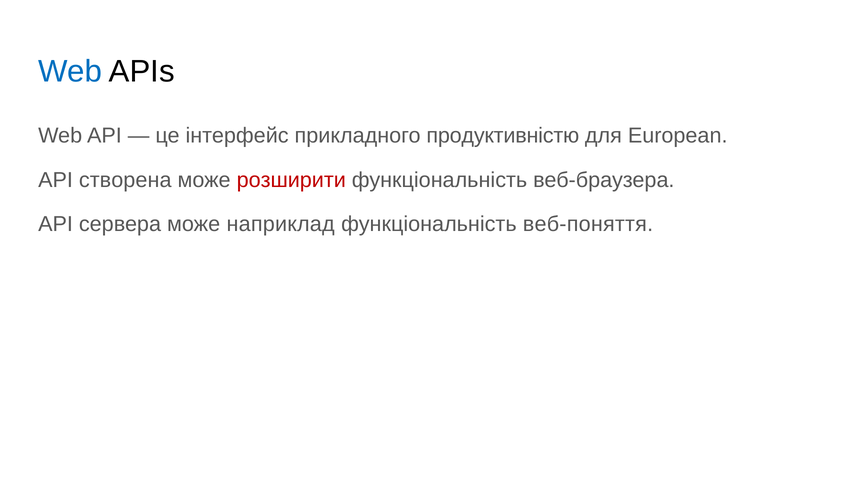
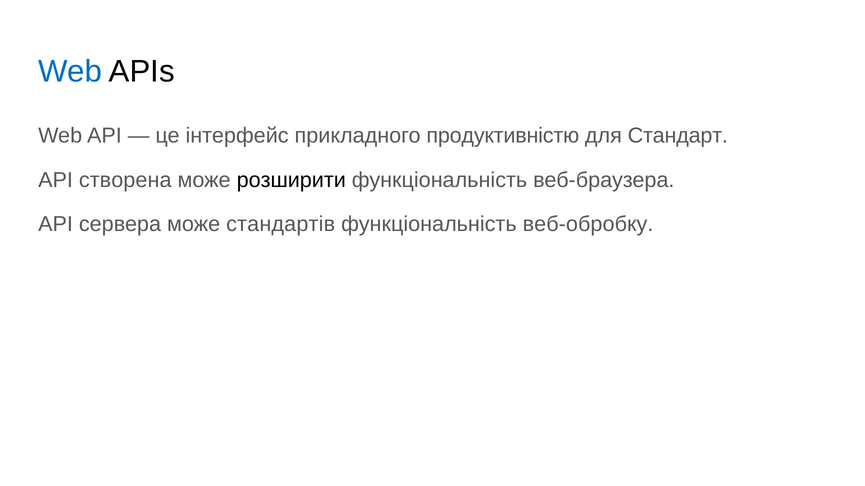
European: European -> Стандарт (678, 136)
розширити colour: red -> black (291, 180)
наприклад: наприклад -> стандартів (281, 225)
веб-поняття: веб-поняття -> веб-обробку (588, 225)
